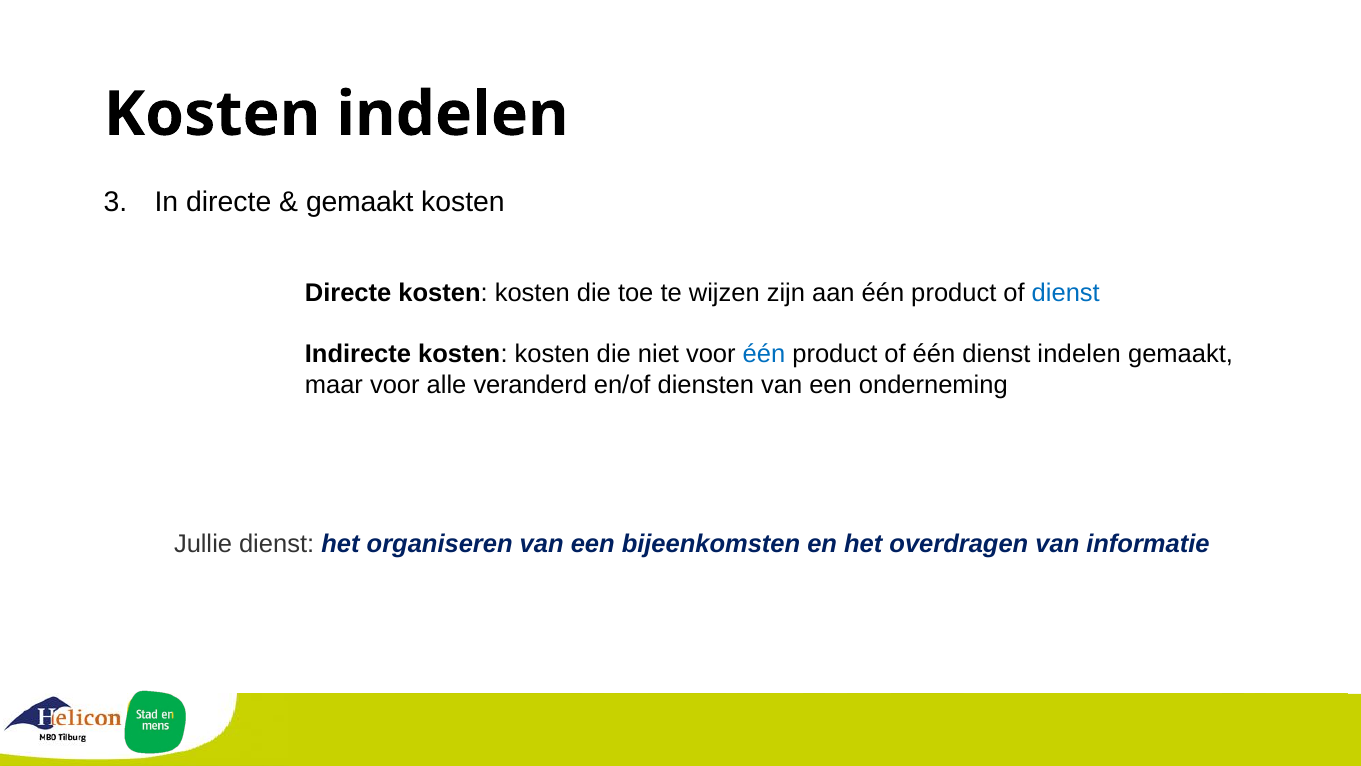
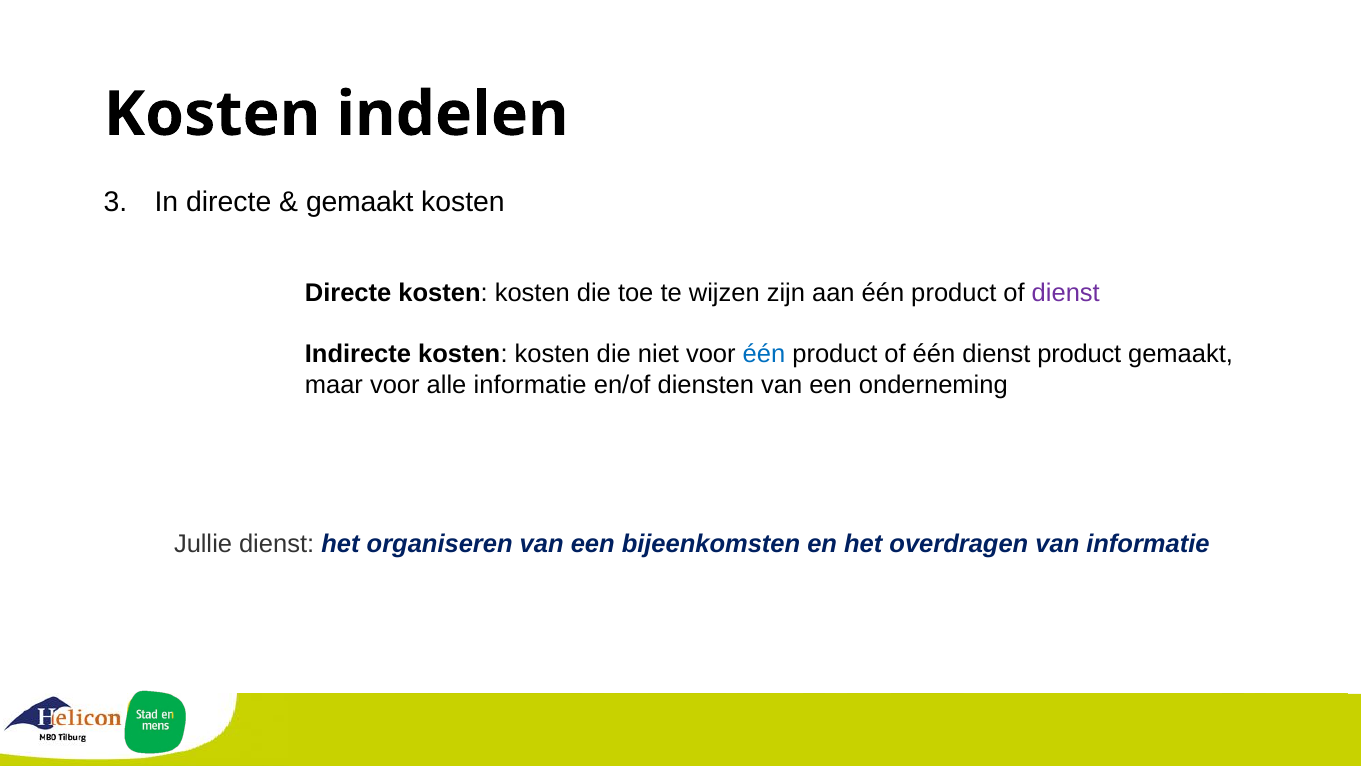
dienst colour: blue -> purple (1066, 293)
dienst indelen: indelen -> product (1079, 354)
alle veranderd: veranderd -> informatie (530, 385)
